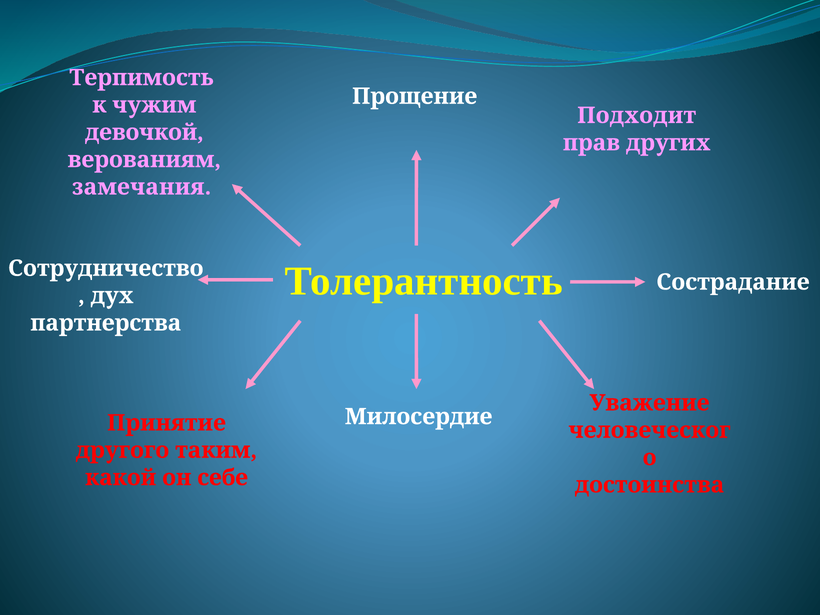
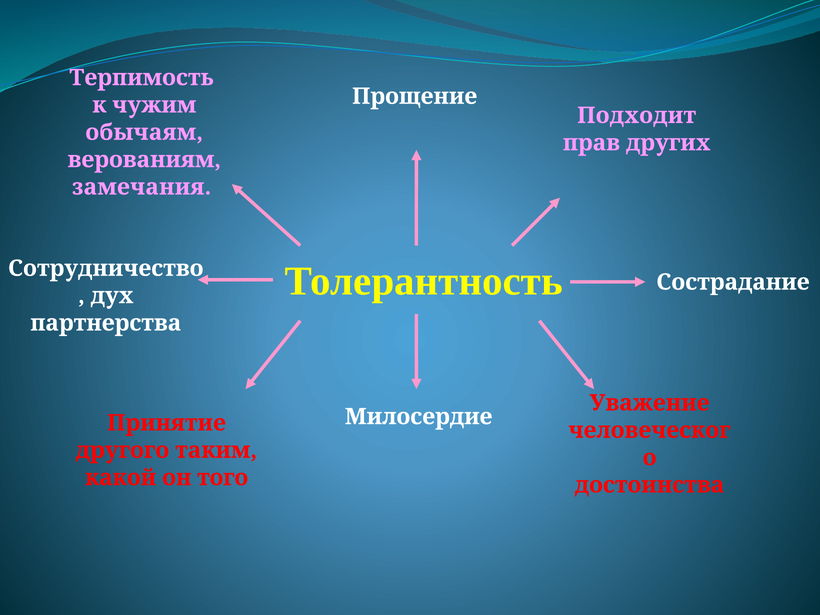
девочкой: девочкой -> обычаям (144, 132)
себе: себе -> того (223, 478)
